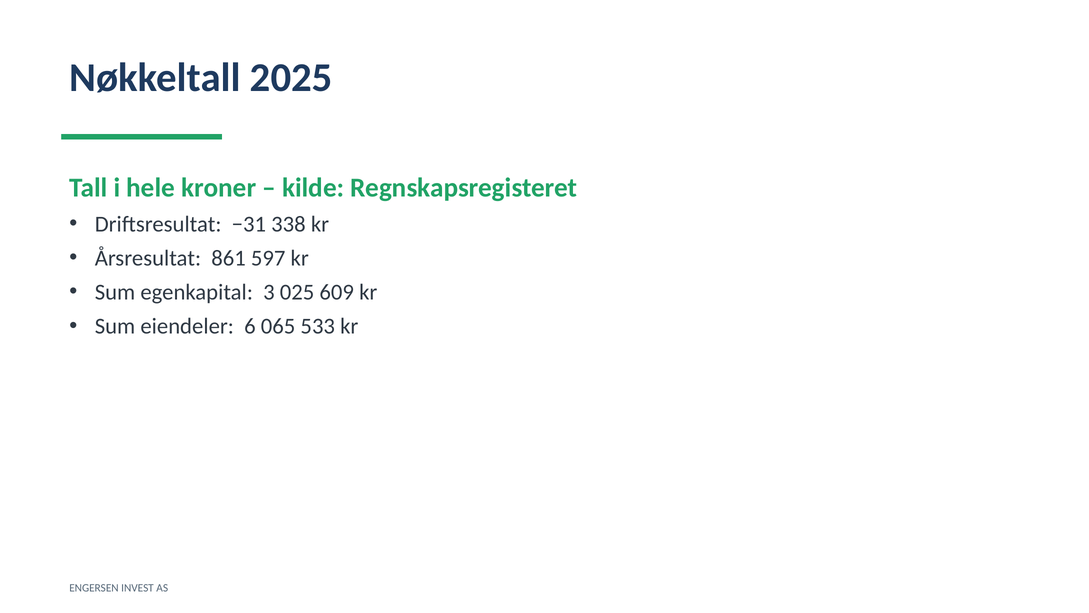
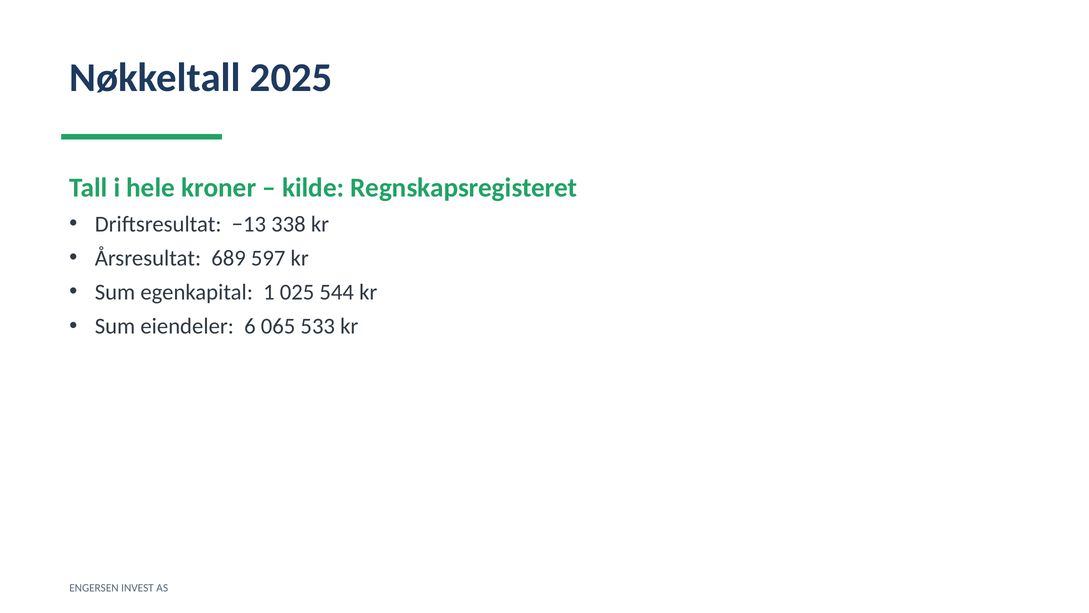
−31: −31 -> −13 (249, 224)
861: 861 -> 689 (229, 258)
3: 3 -> 1 (269, 292)
609: 609 -> 544 (337, 292)
